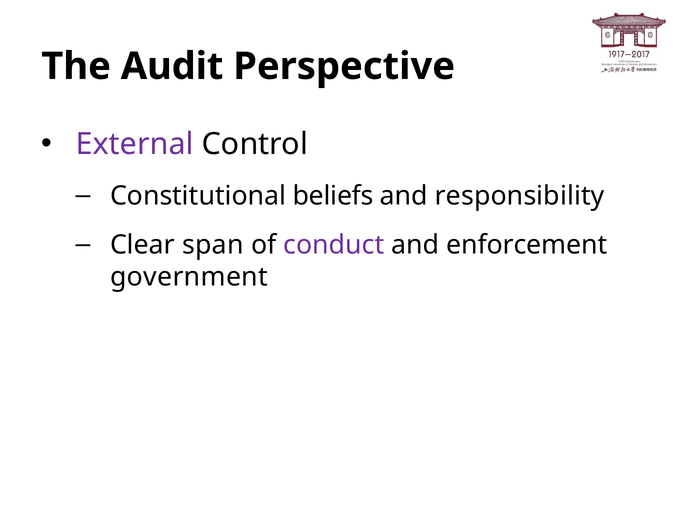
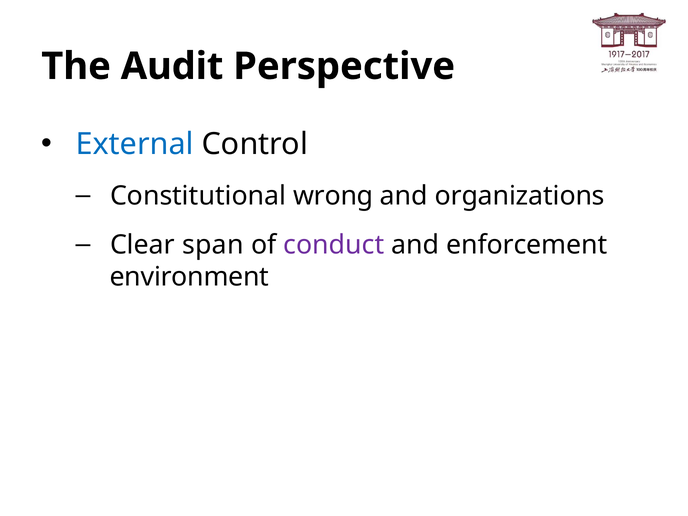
External colour: purple -> blue (135, 144)
beliefs: beliefs -> wrong (333, 196)
responsibility: responsibility -> organizations (520, 196)
government: government -> environment (189, 277)
